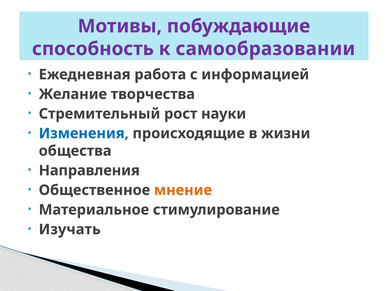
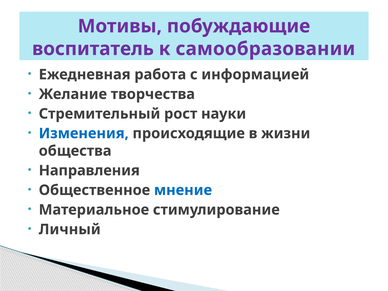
способность: способность -> воспитатель (93, 49)
мнение colour: orange -> blue (183, 190)
Изучать: Изучать -> Личный (70, 229)
